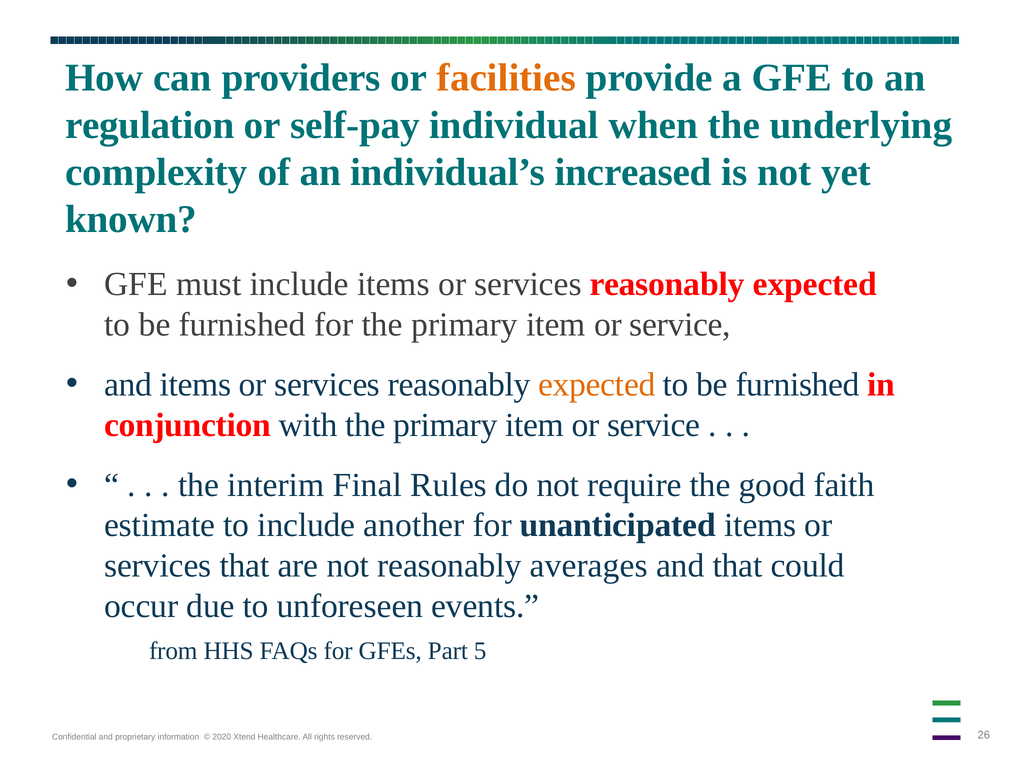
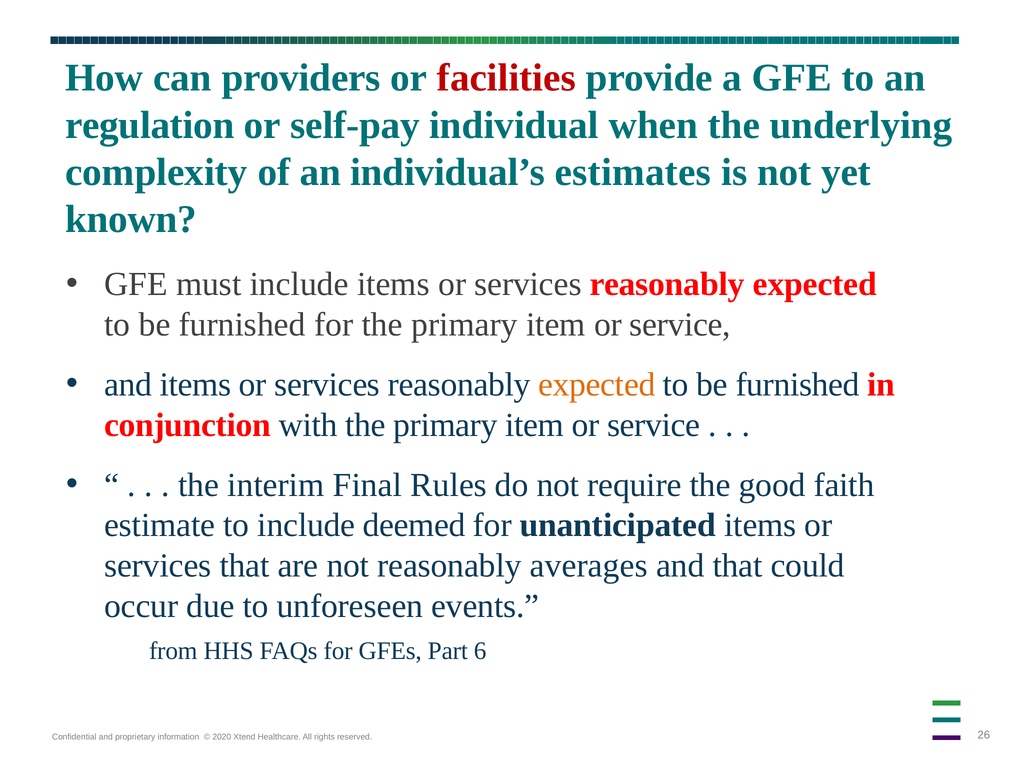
facilities colour: orange -> red (506, 78)
increased: increased -> estimates (633, 172)
another: another -> deemed (414, 525)
5: 5 -> 6 (480, 650)
